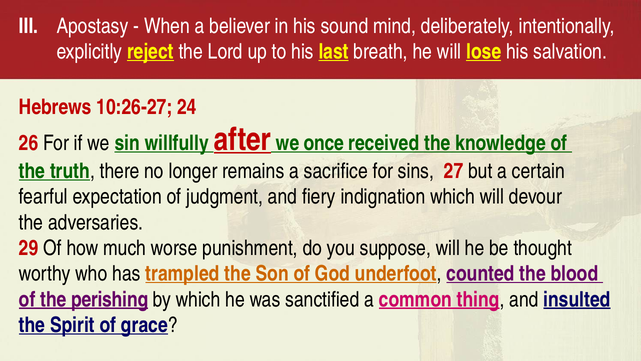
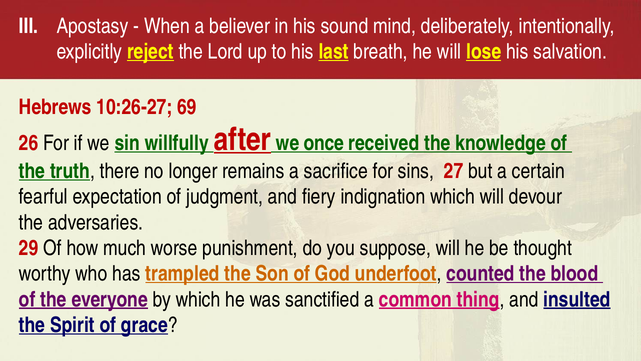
24: 24 -> 69 (187, 107)
perishing: perishing -> everyone (110, 299)
